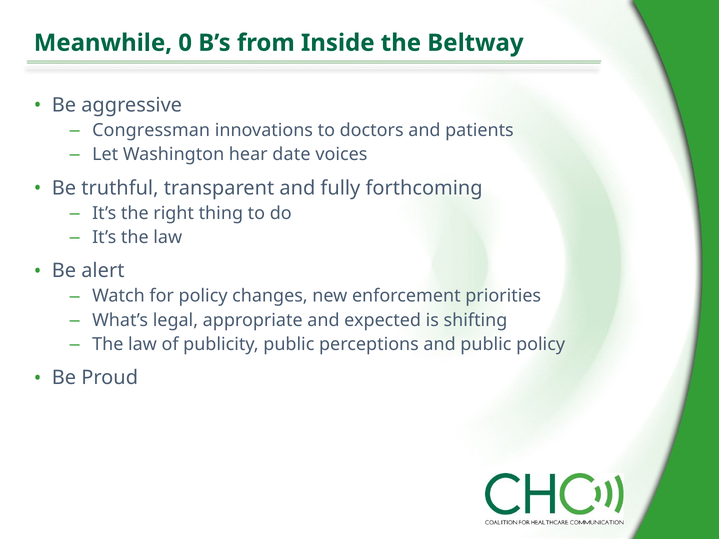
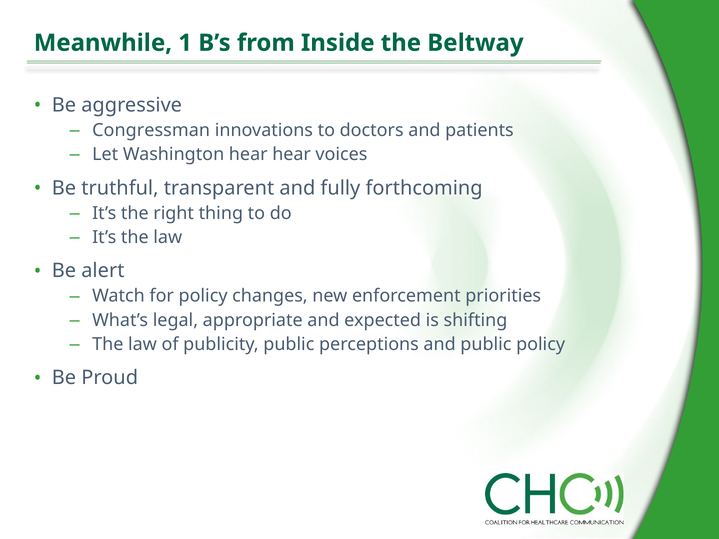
0: 0 -> 1 (185, 43)
hear date: date -> hear (292, 154)
